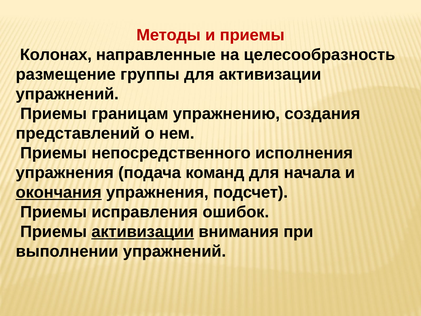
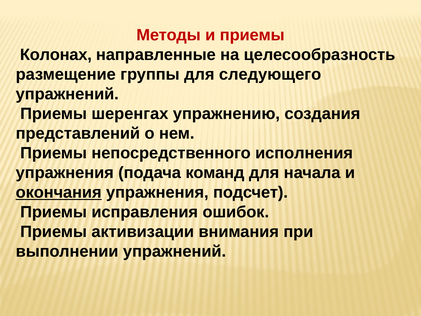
для активизации: активизации -> следующего (270, 74)
границам: границам -> шеренгах (130, 114)
активизации underline: present -> none (143, 232)
